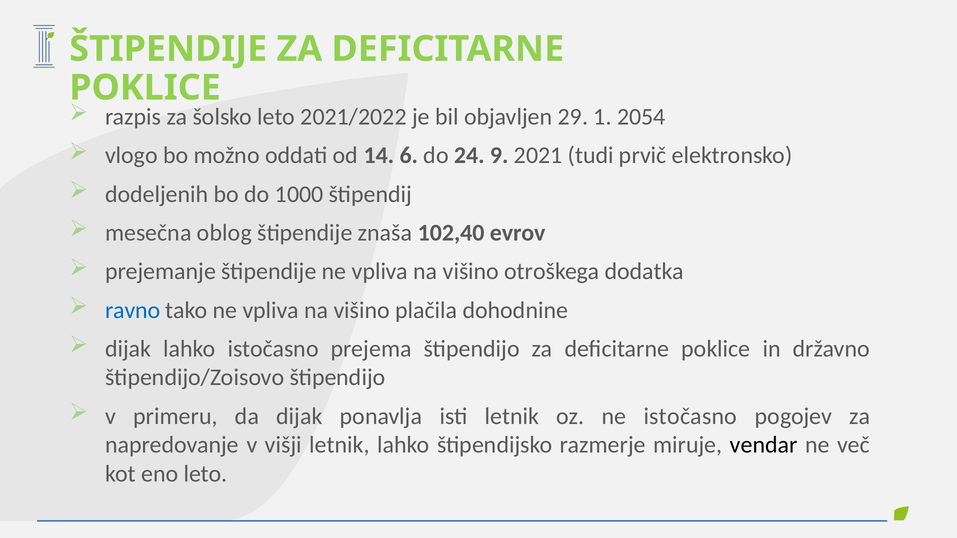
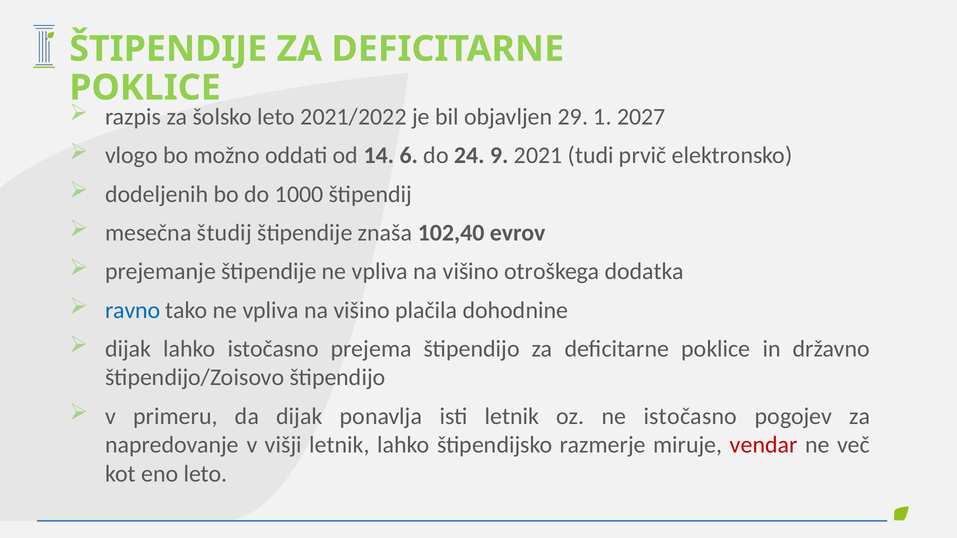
2054: 2054 -> 2027 (641, 117)
oblog: oblog -> študij (224, 233)
vendar colour: black -> red (764, 445)
